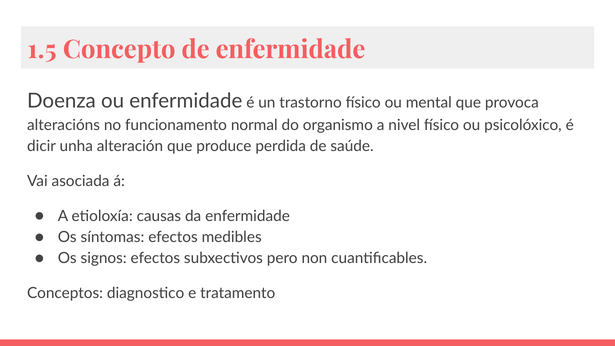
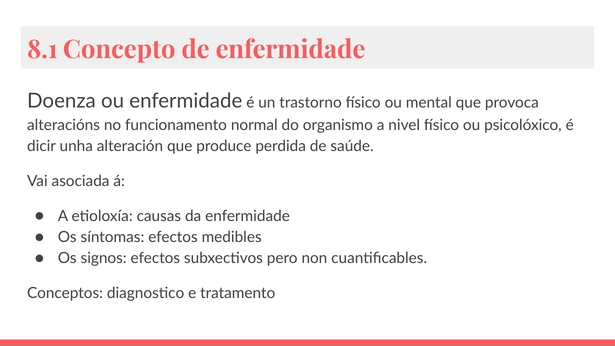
1.5: 1.5 -> 8.1 (42, 50)
